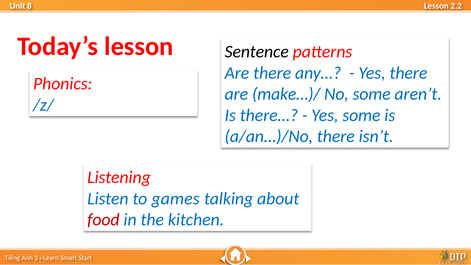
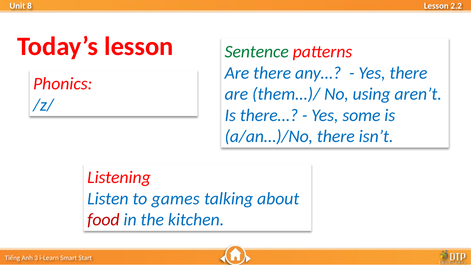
Sentence colour: black -> green (257, 52)
make…)/: make…)/ -> them…)/ (286, 94)
No some: some -> using (372, 94)
